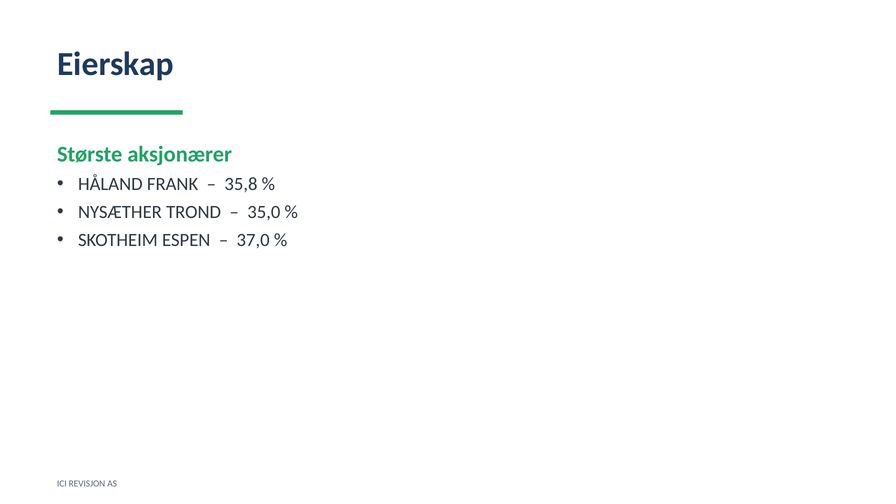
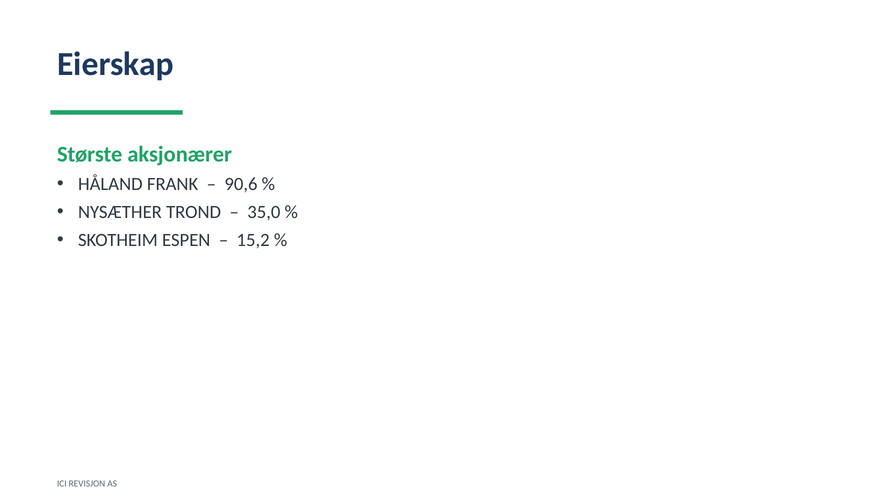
35,8: 35,8 -> 90,6 (241, 184)
37,0: 37,0 -> 15,2 (253, 240)
